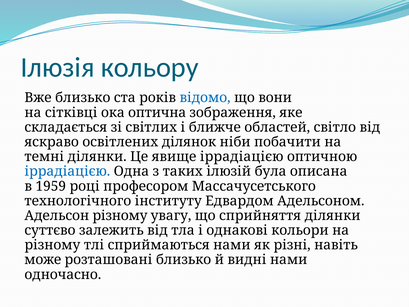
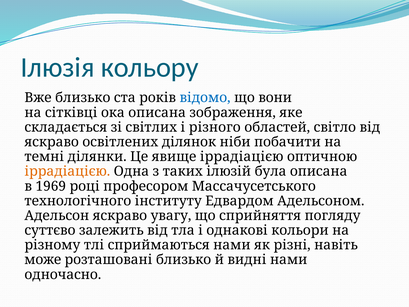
ока оптична: оптична -> описана (157, 112)
ближче: ближче -> різного (215, 127)
іррадіацією colour: blue -> orange (67, 171)
1959: 1959 -> 1969 (51, 186)
Адельсон різному: різному -> яскраво (120, 215)
сприйняття ділянки: ділянки -> погляду (333, 215)
